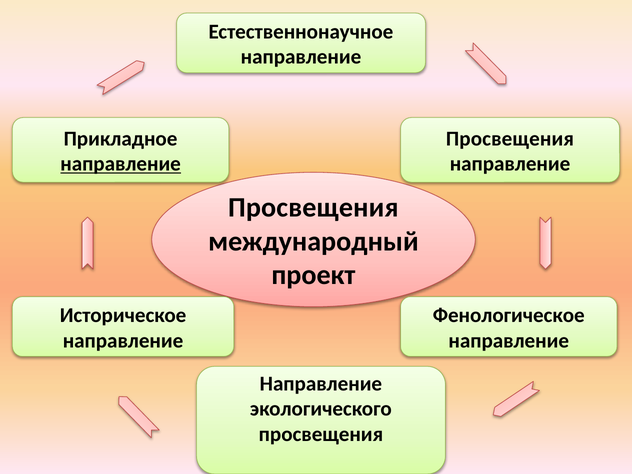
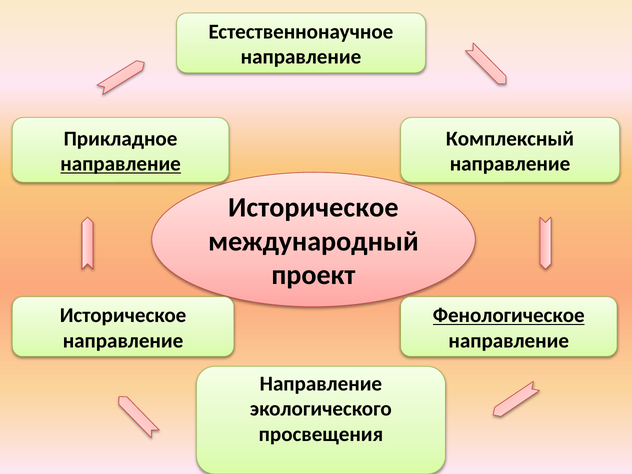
Просвещения: Просвещения -> Комплексный (510, 139)
Просвещения: Просвещения -> Историческое (313, 208)
Фенологическое underline: none -> present (509, 315)
